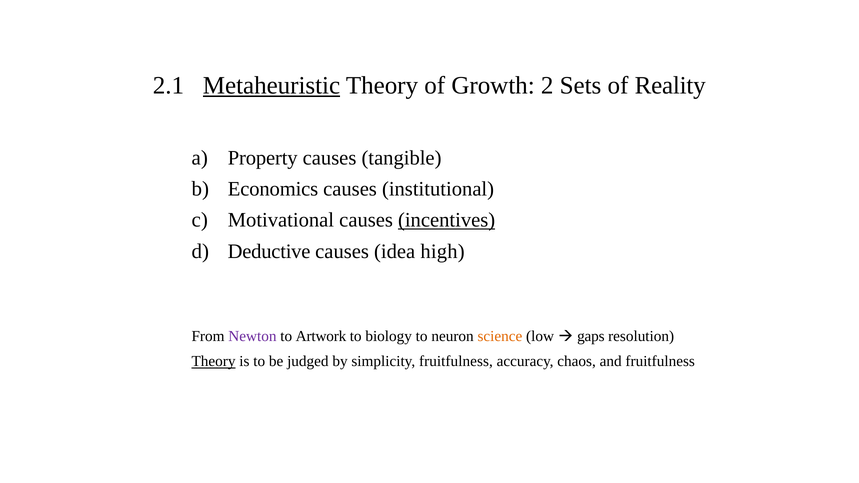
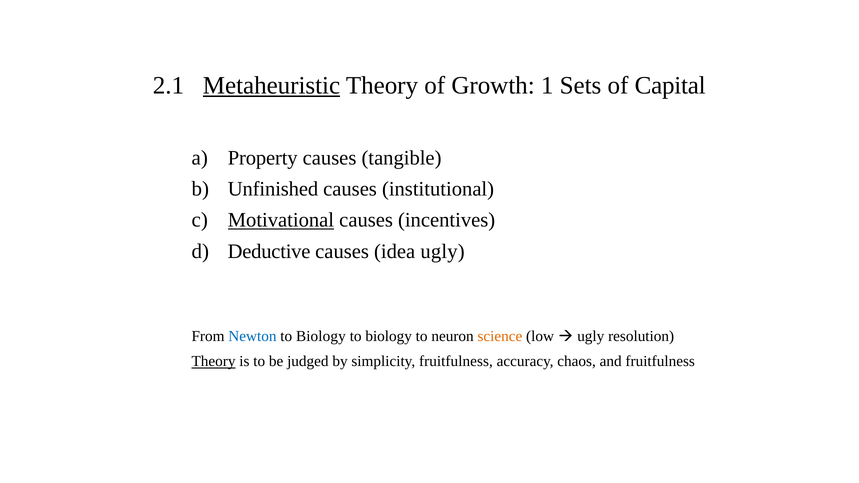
2: 2 -> 1 (547, 86)
Reality: Reality -> Capital (670, 86)
Economics: Economics -> Unfinished (273, 189)
Motivational underline: none -> present (281, 220)
incentives underline: present -> none (447, 220)
idea high: high -> ugly (443, 251)
Newton colour: purple -> blue (252, 336)
Artwork: Artwork -> Biology (321, 336)
gaps: gaps -> ugly (591, 336)
